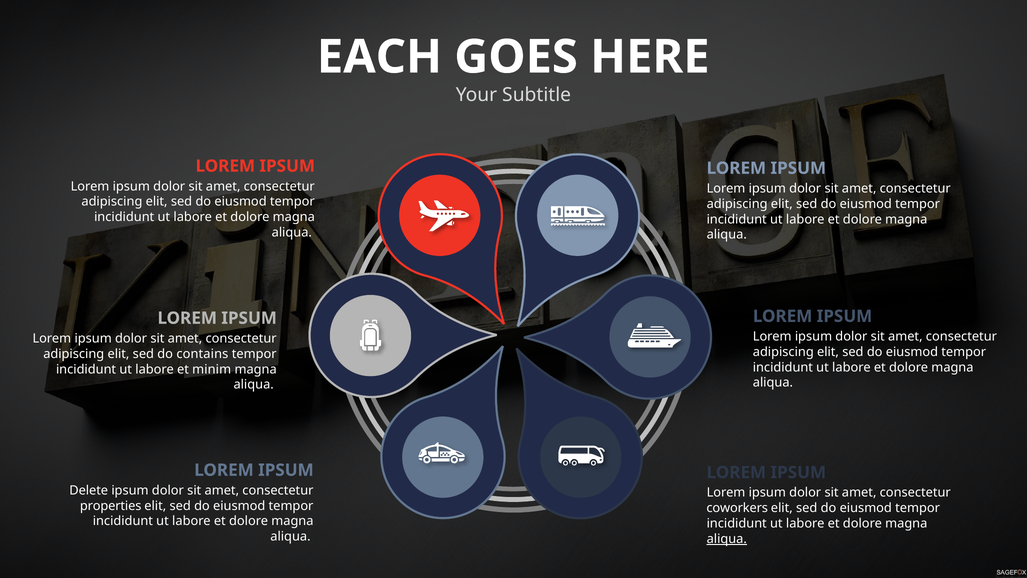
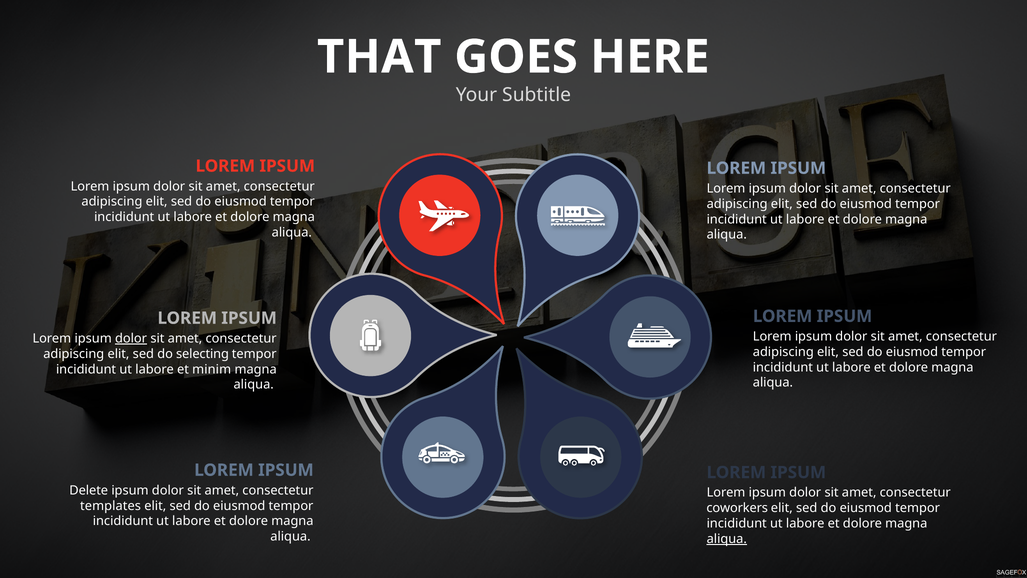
EACH: EACH -> THAT (379, 57)
dolor underline: none -> present (131, 338)
contains: contains -> selecting (202, 354)
properties: properties -> templates (111, 506)
